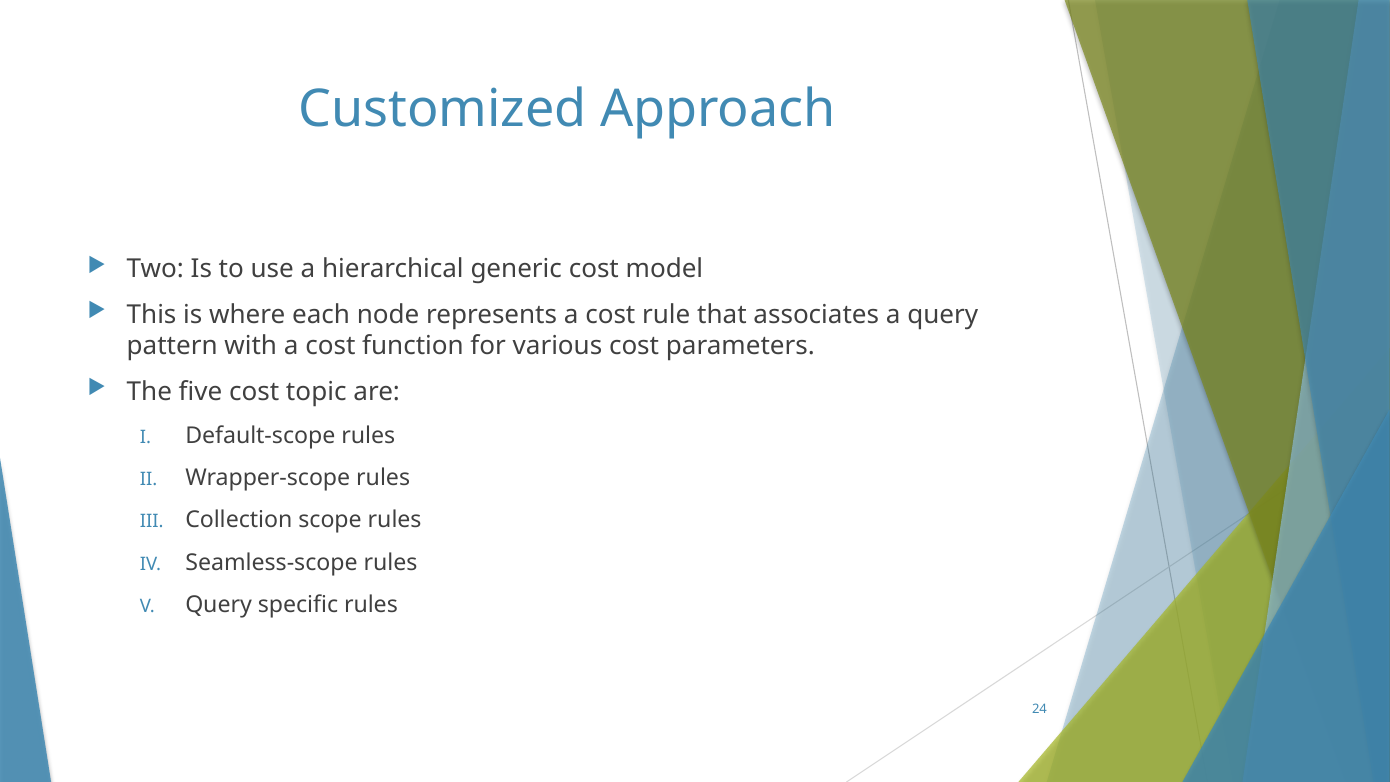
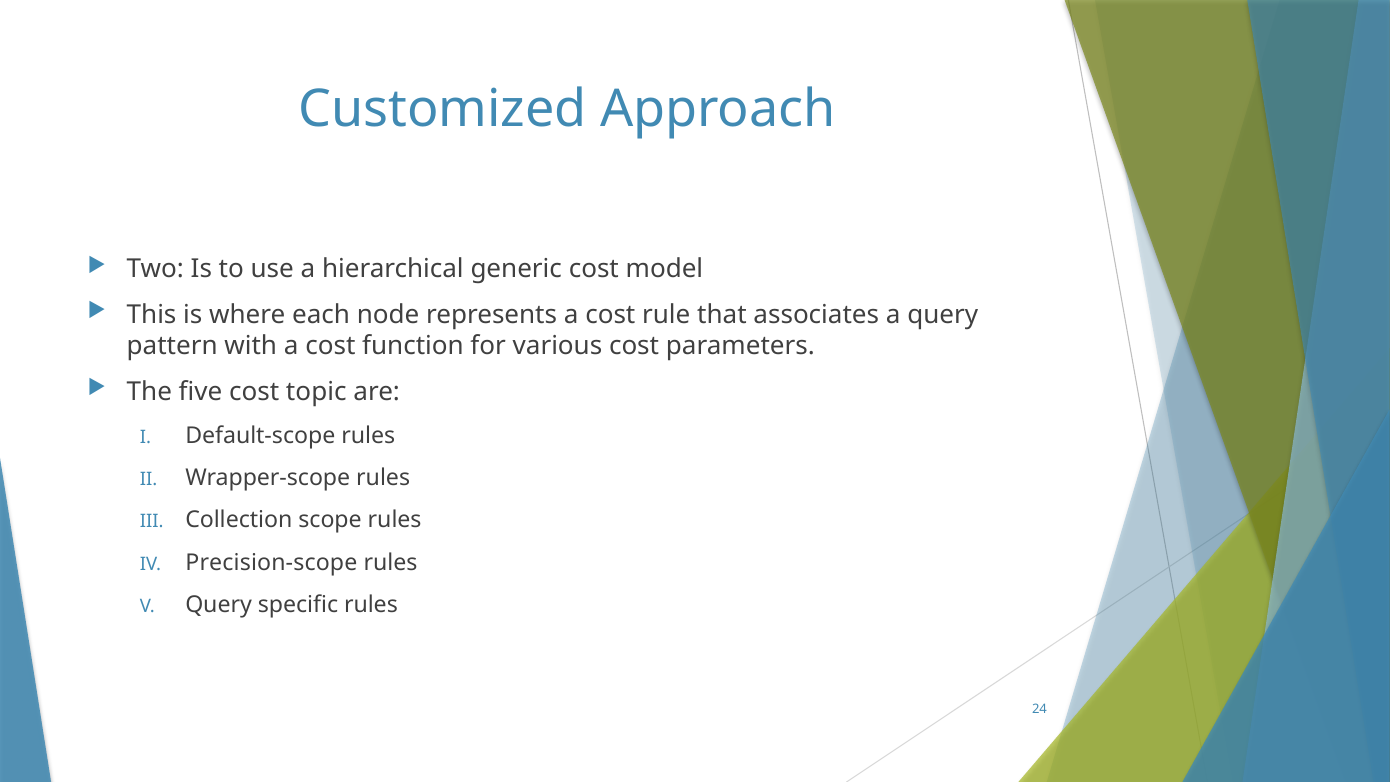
Seamless-scope: Seamless-scope -> Precision-scope (271, 562)
